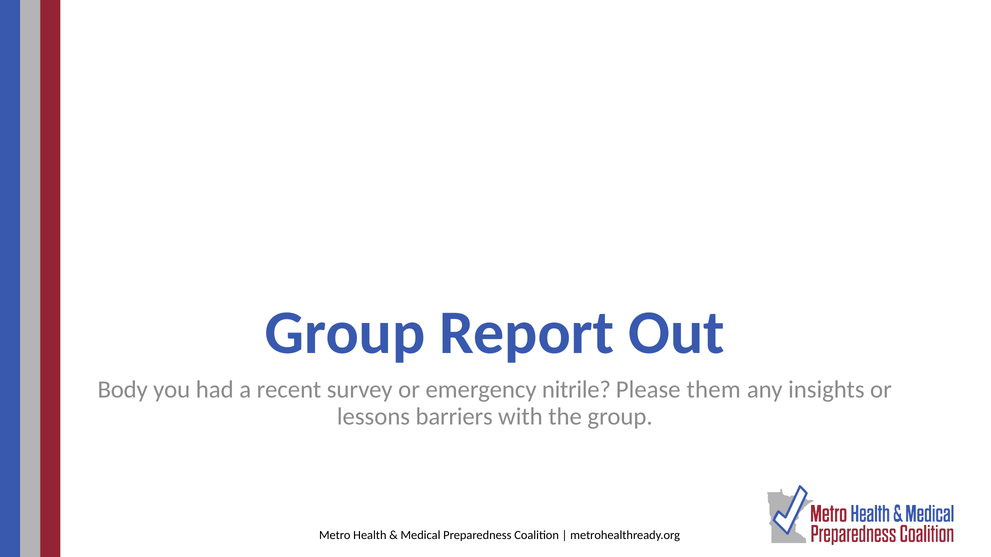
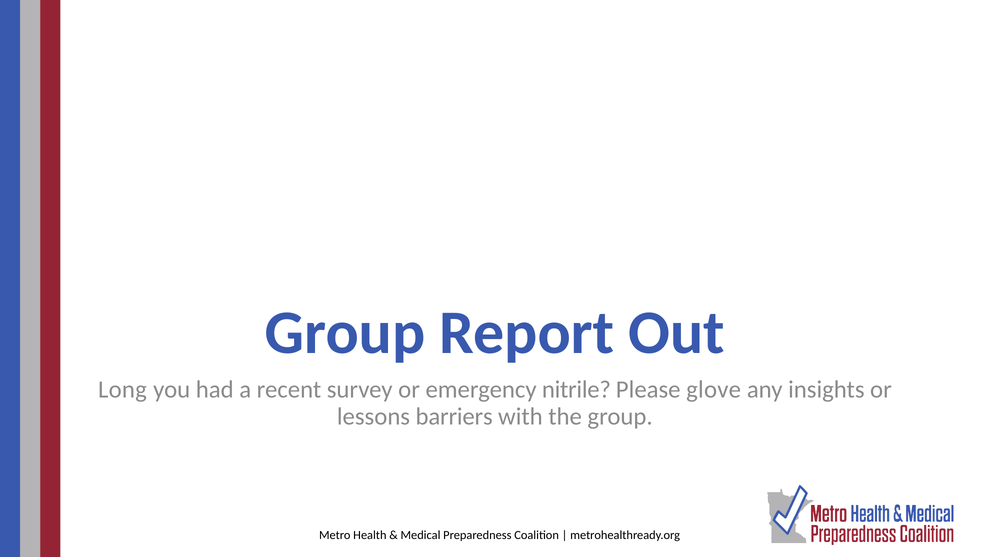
Body: Body -> Long (122, 390)
them: them -> glove (714, 390)
